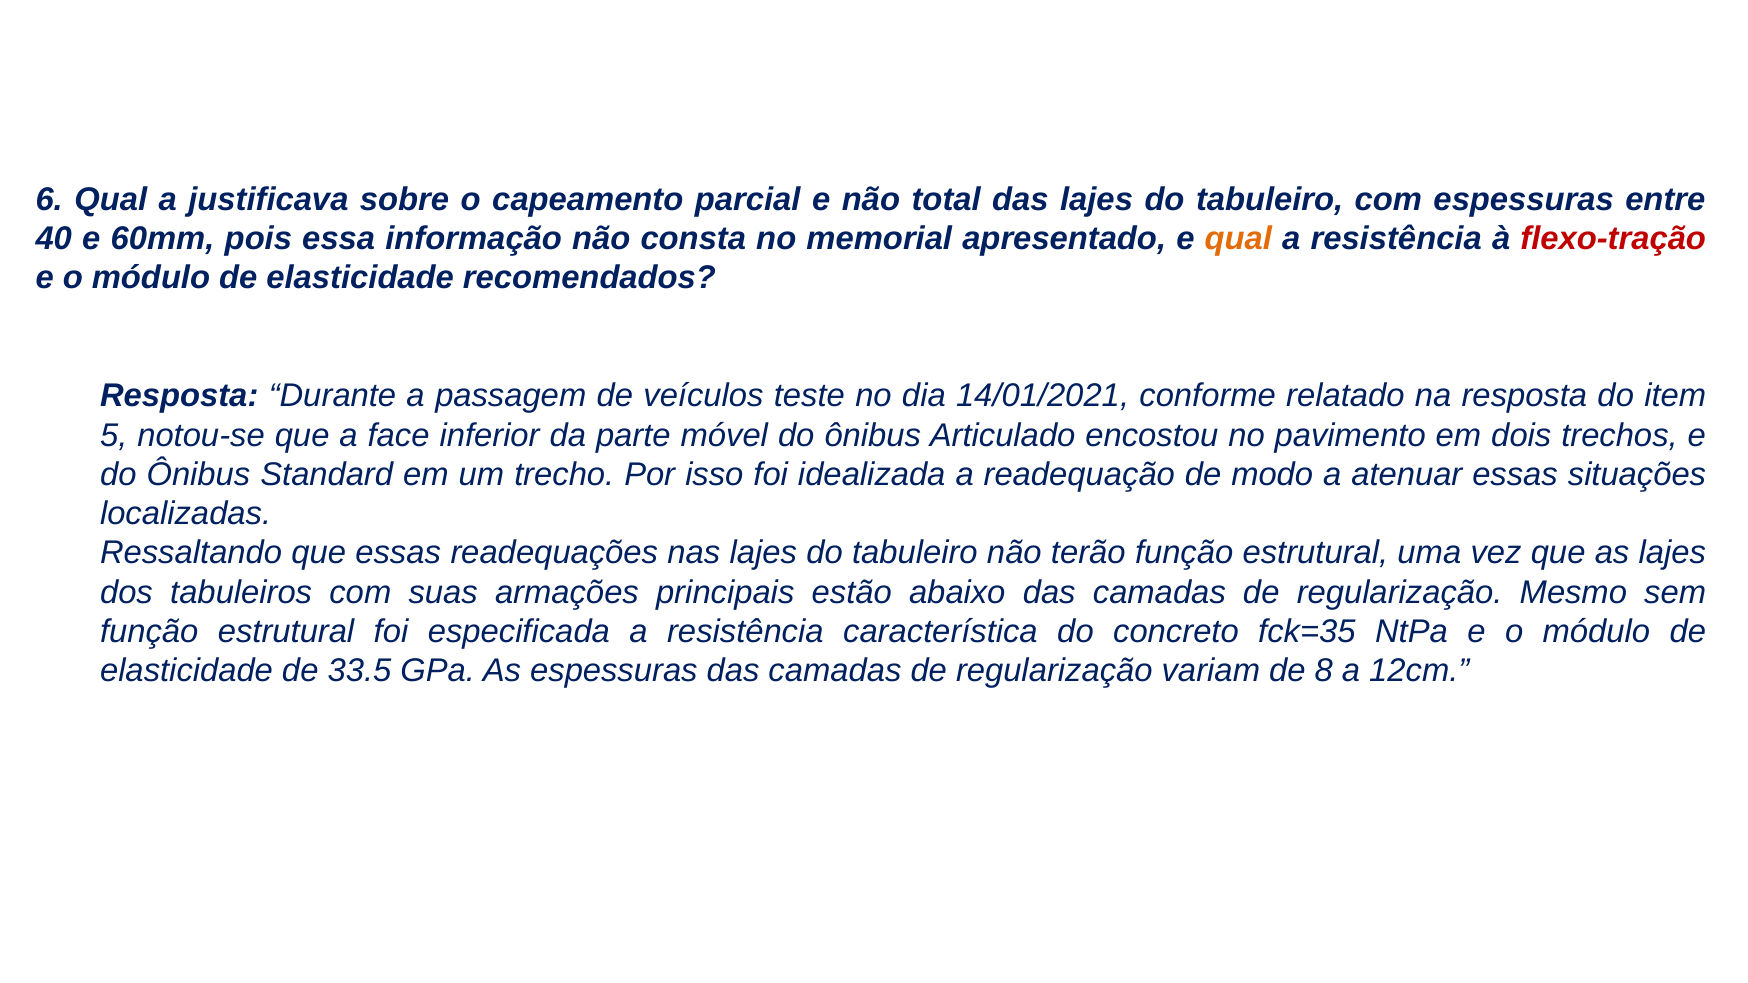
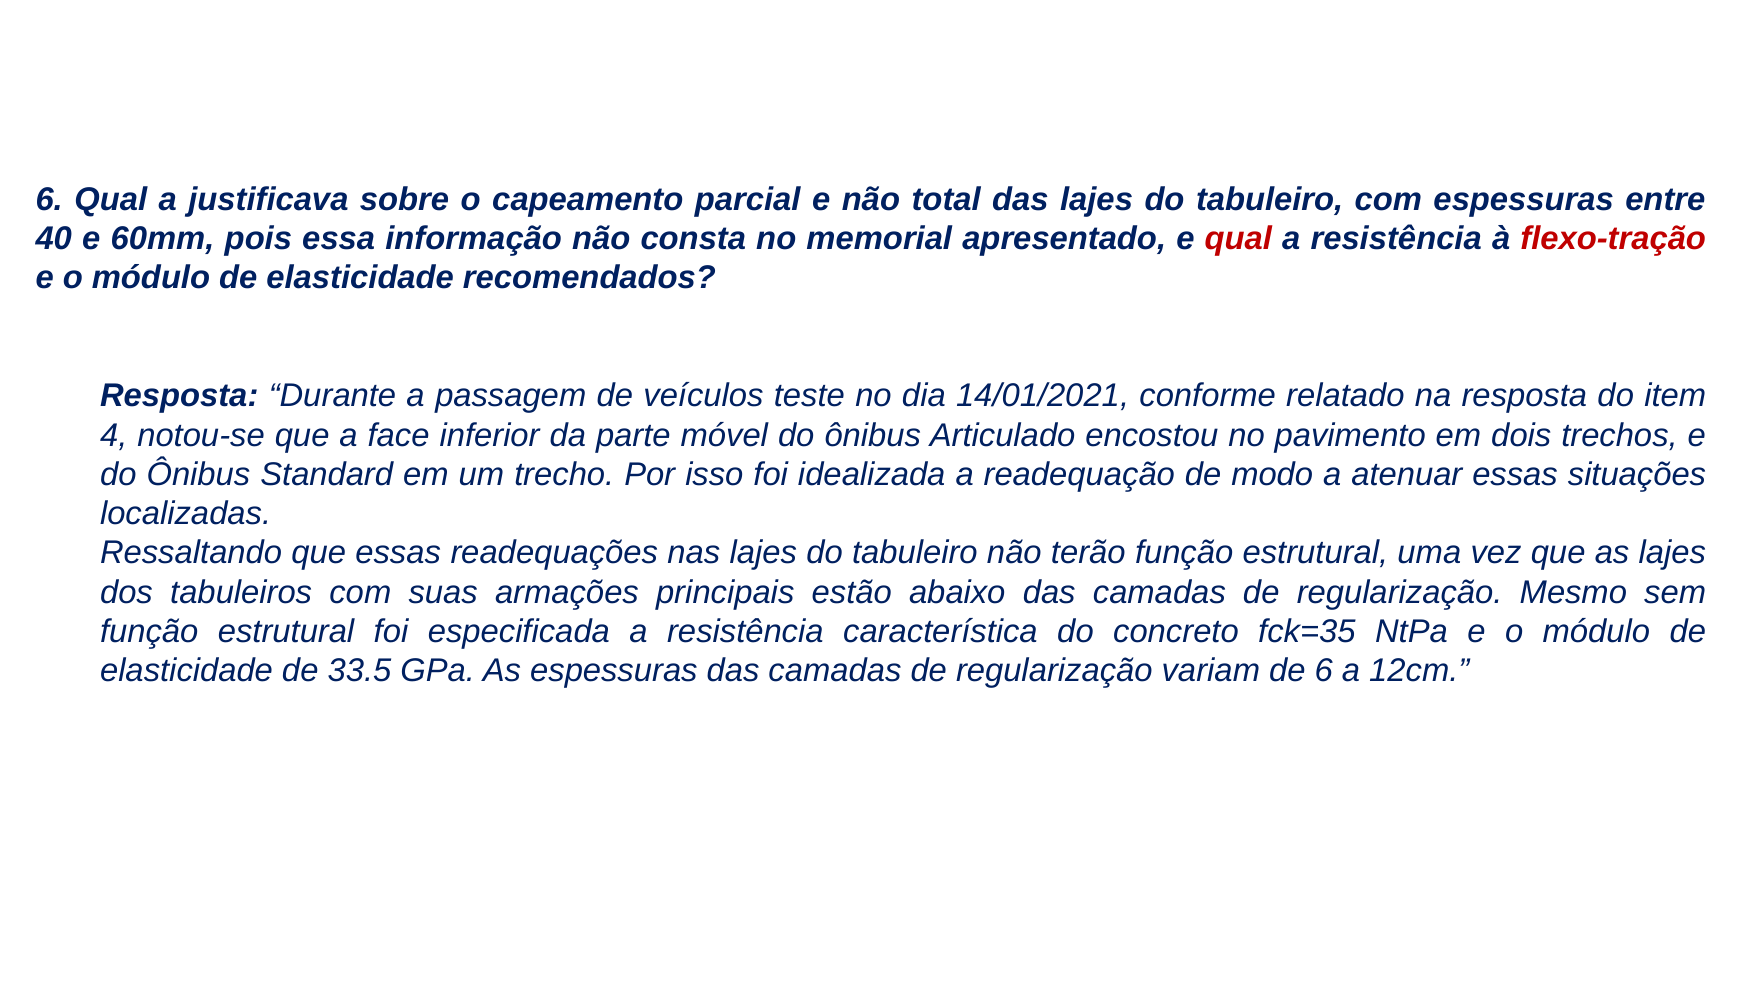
qual colour: orange -> red (1238, 239)
5: 5 -> 4 (114, 435)
de 8: 8 -> 6 (1324, 671)
